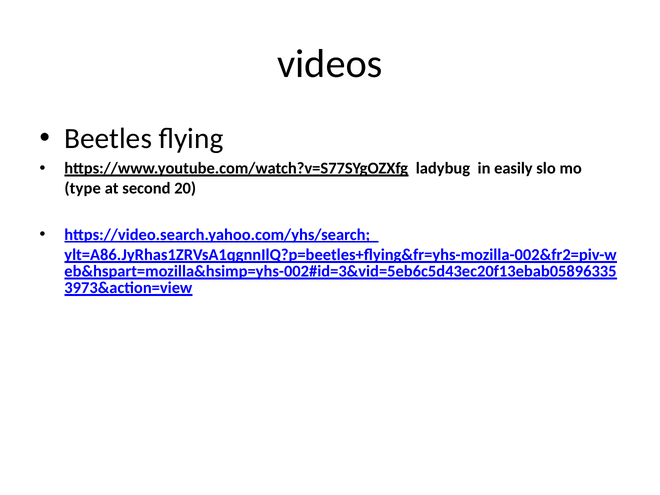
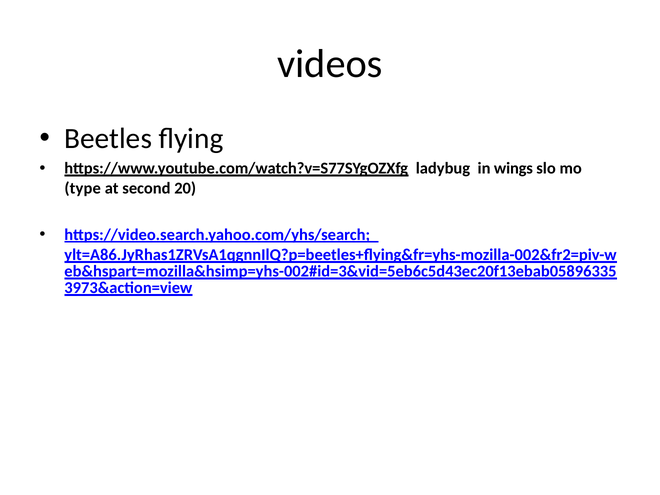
easily: easily -> wings (513, 168)
